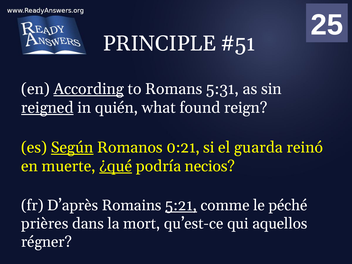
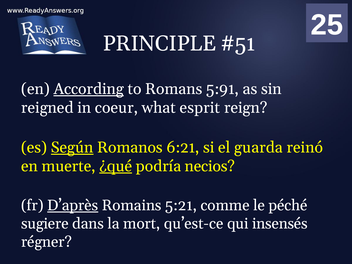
5:31: 5:31 -> 5:91 (223, 89)
reigned underline: present -> none (47, 108)
quién: quién -> coeur (116, 108)
found: found -> esprit (200, 108)
0:21: 0:21 -> 6:21 (183, 147)
D’après underline: none -> present (73, 205)
5:21 underline: present -> none (181, 205)
prières: prières -> sugiere (45, 224)
aquellos: aquellos -> insensés (280, 224)
